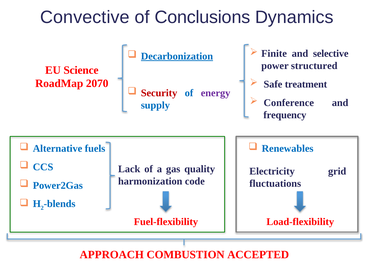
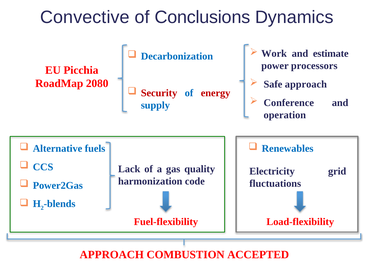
Finite: Finite -> Work (274, 54)
selective: selective -> estimate (331, 54)
Decarbonization underline: present -> none (177, 56)
structured: structured -> processors (314, 66)
Science: Science -> Picchia (81, 70)
2070: 2070 -> 2080 (97, 84)
Safe treatment: treatment -> approach (306, 84)
energy colour: purple -> red (216, 93)
frequency: frequency -> operation (285, 115)
